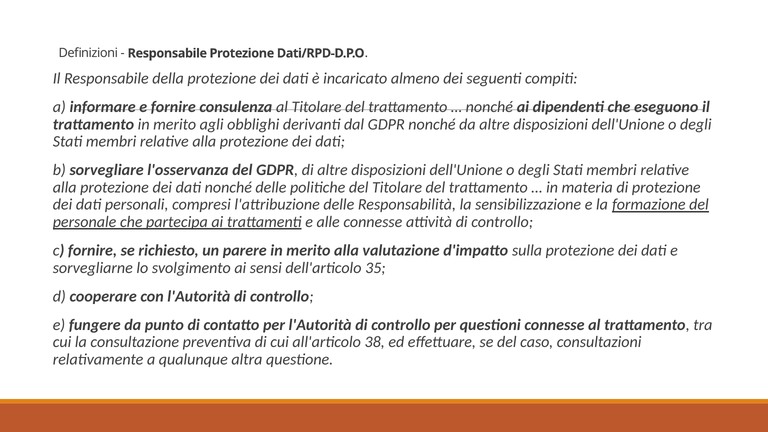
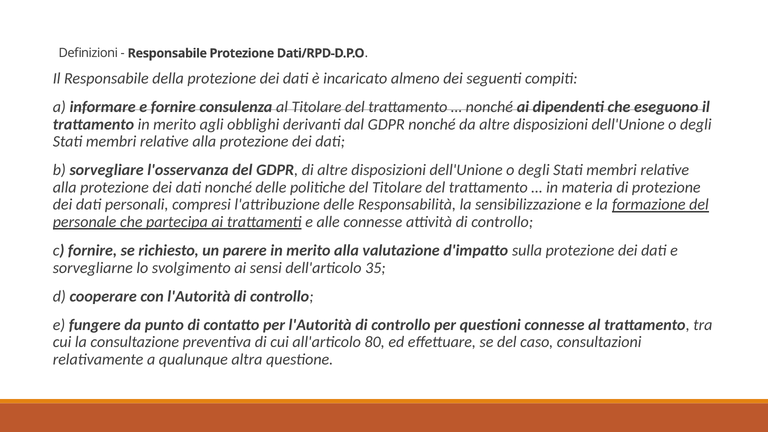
38: 38 -> 80 (375, 342)
